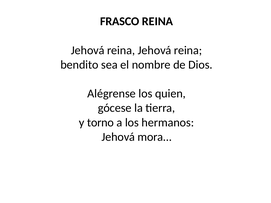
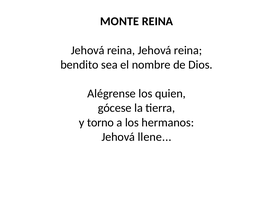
FRASCO: FRASCO -> MONTE (120, 21)
mora: mora -> llene (155, 137)
